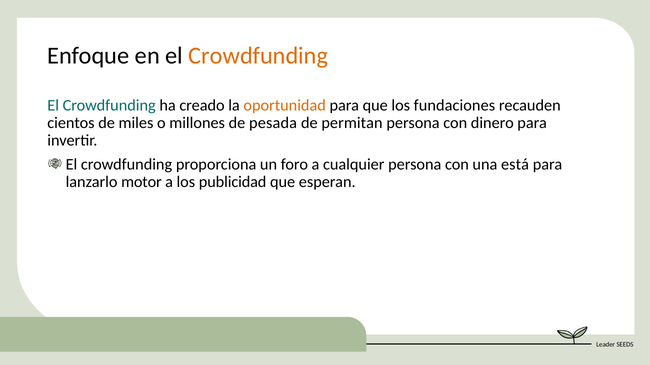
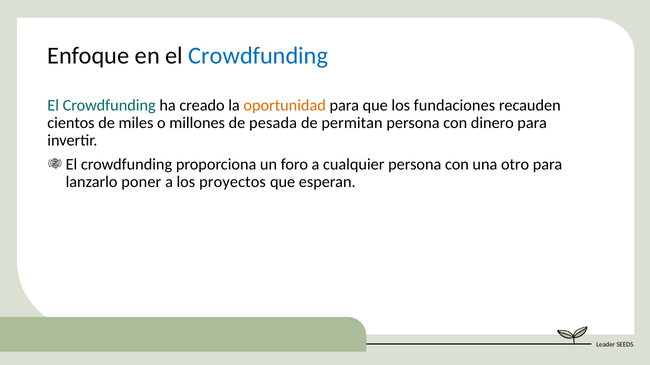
Crowdfunding colour: orange -> blue (258, 56)
está: está -> otro (515, 165)
motor: motor -> poner (141, 182)
publicidad: publicidad -> proyectos (233, 182)
